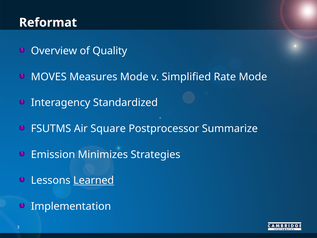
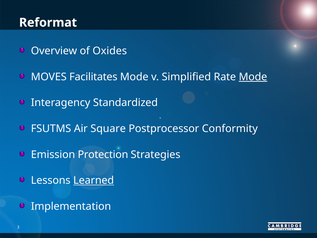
Quality: Quality -> Oxides (110, 51)
Measures: Measures -> Facilitates (93, 77)
Mode underline: none -> present (253, 77)
Summarize: Summarize -> Conformity (230, 129)
Minimizes: Minimizes -> Protection (103, 154)
